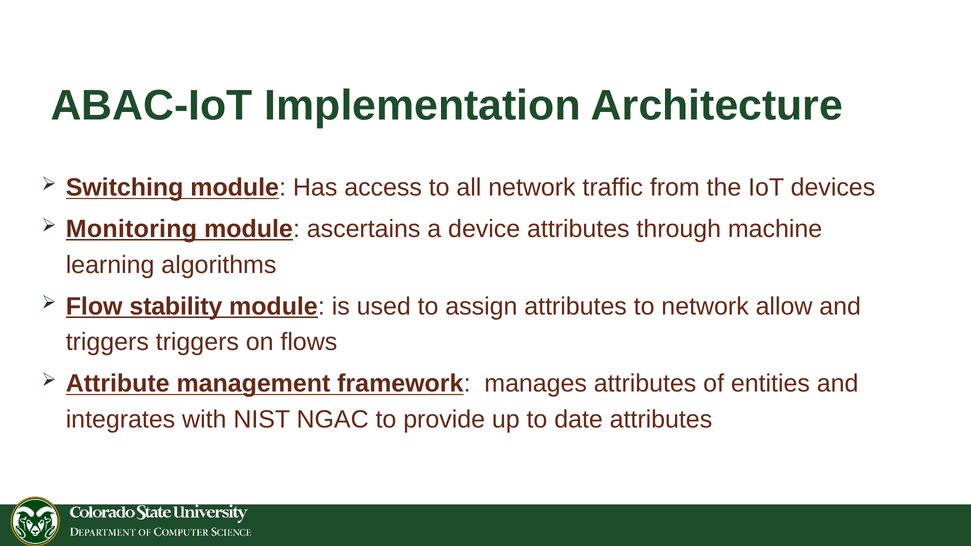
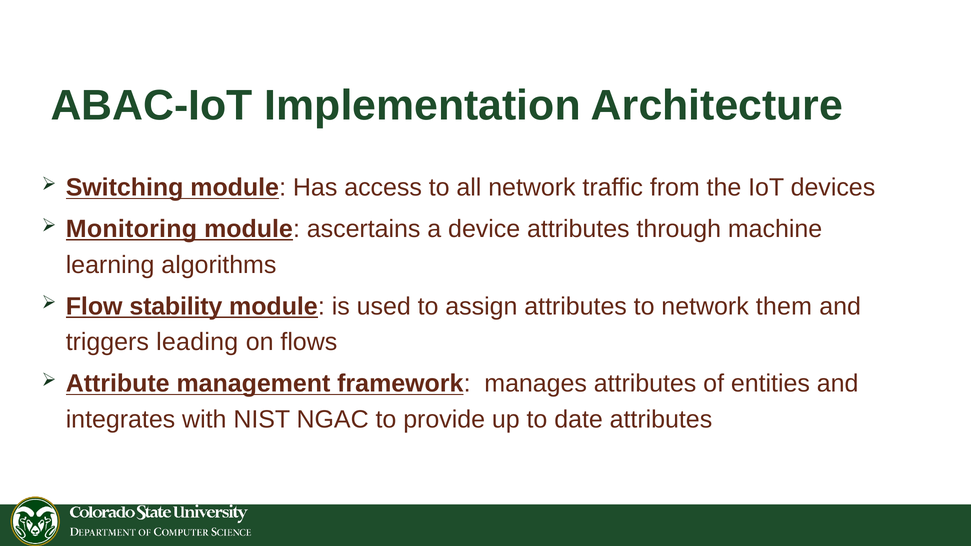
allow: allow -> them (784, 306)
triggers triggers: triggers -> leading (197, 342)
